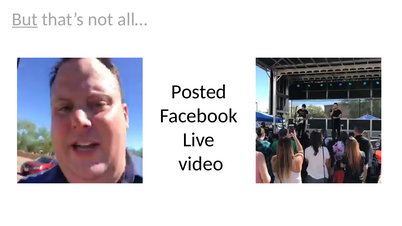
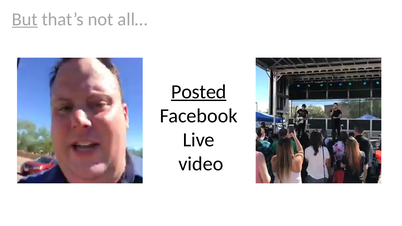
Posted underline: none -> present (199, 92)
